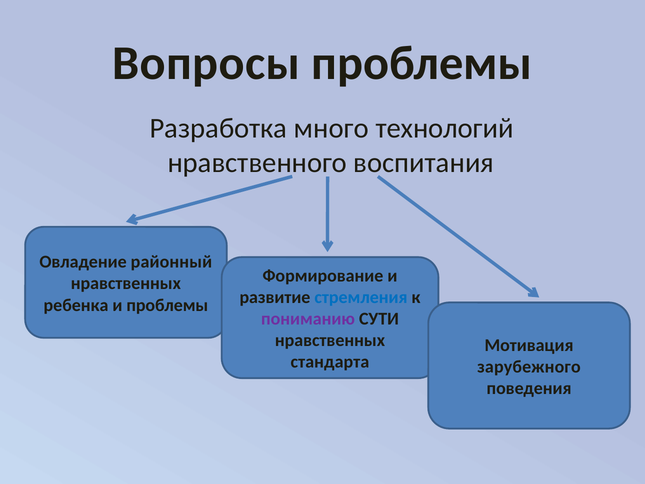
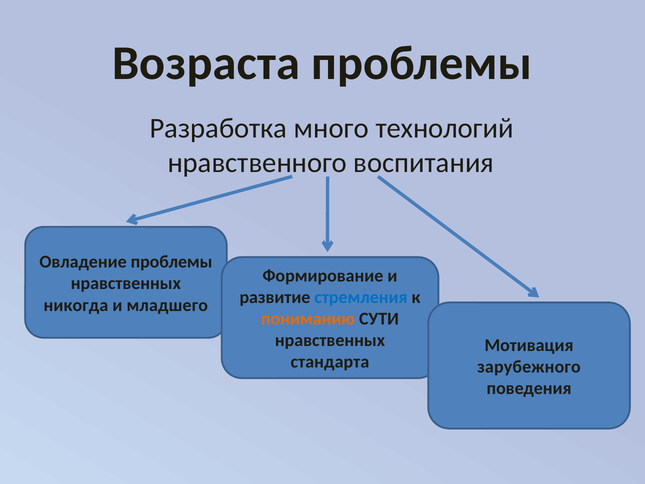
Вопросы: Вопросы -> Возраста (206, 63)
Овладение районный: районный -> проблемы (172, 262)
ребенка: ребенка -> никогда (76, 305)
и проблемы: проблемы -> младшего (167, 305)
пониманию colour: purple -> orange (308, 319)
